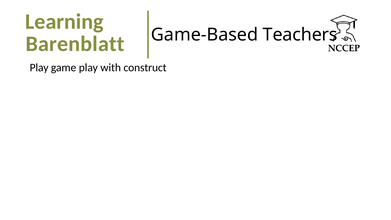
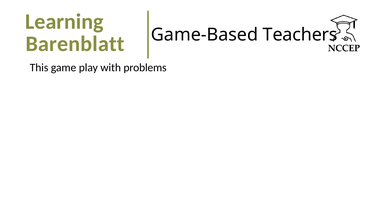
Play: Play -> This (39, 68)
construct: construct -> problems (145, 68)
